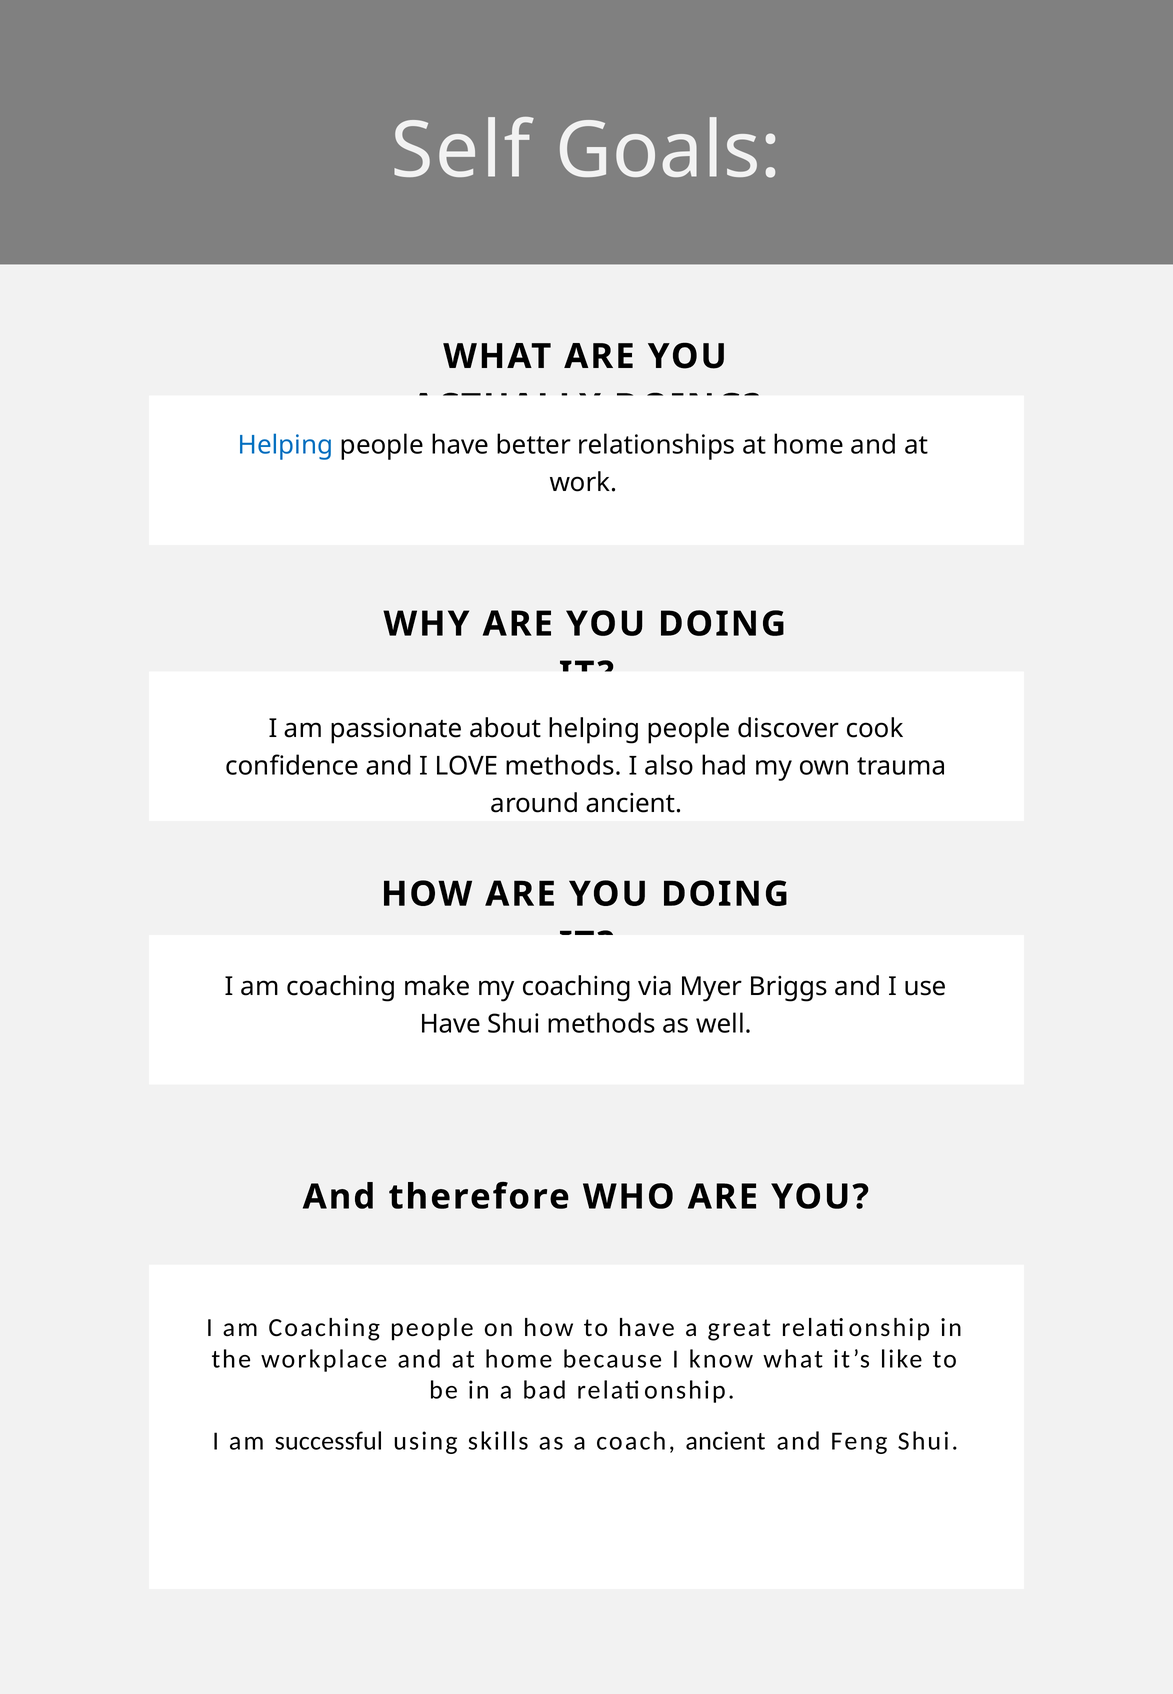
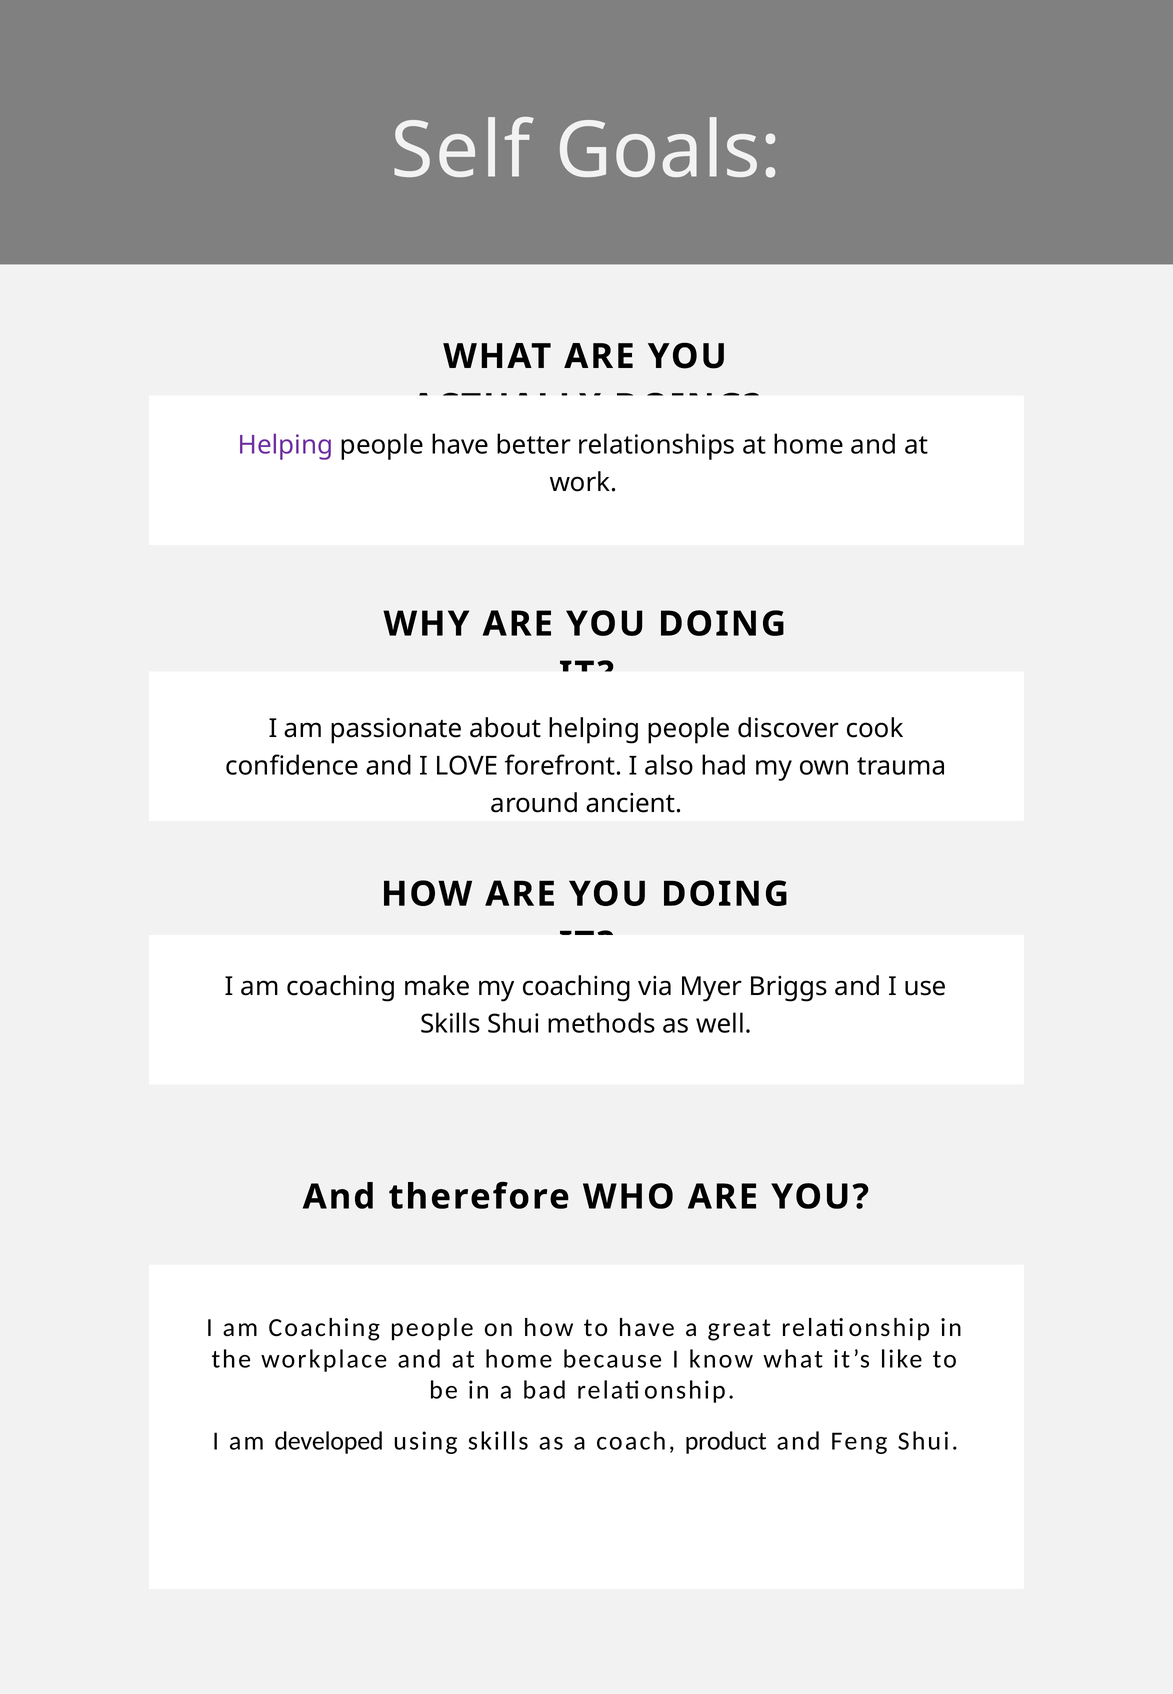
Helping colour: blue -> purple (286, 445)
LOVE methods: methods -> forefront (564, 766)
Have: Have -> Skills (450, 1025)
successful: successful -> developed (329, 1442)
coach ancient: ancient -> product (726, 1442)
